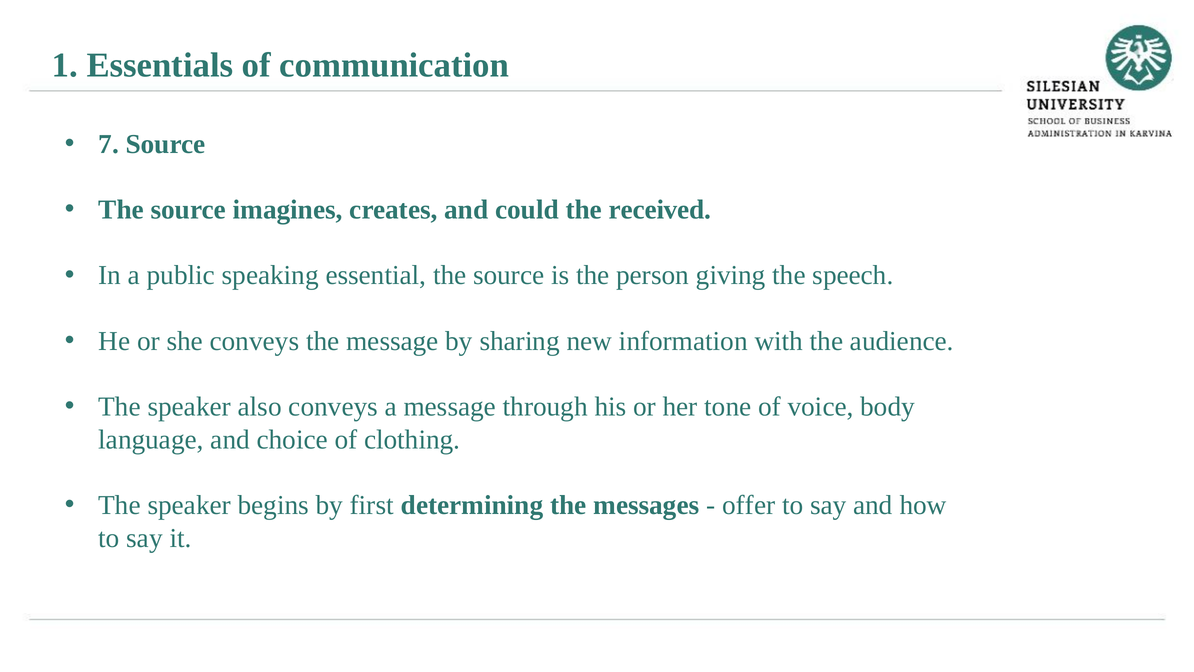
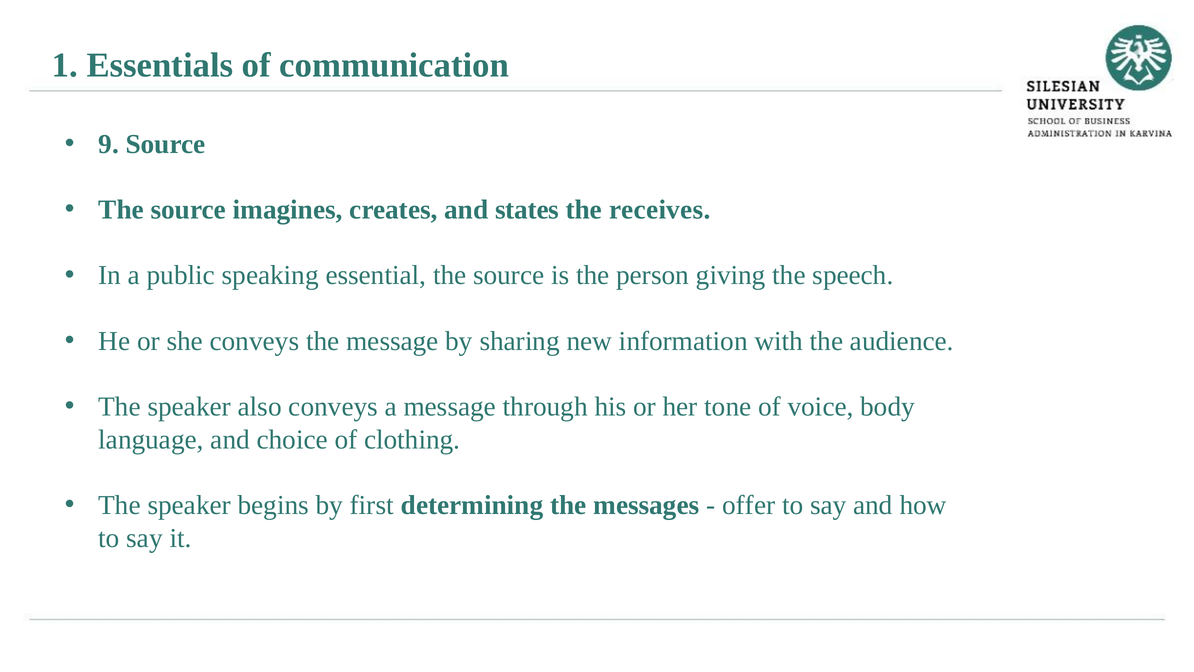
7: 7 -> 9 (109, 144)
could: could -> states (527, 210)
received: received -> receives (660, 210)
